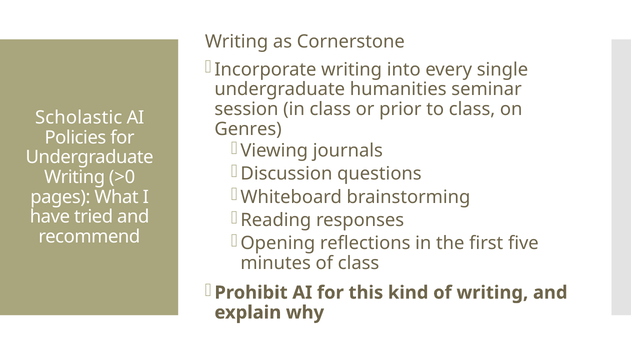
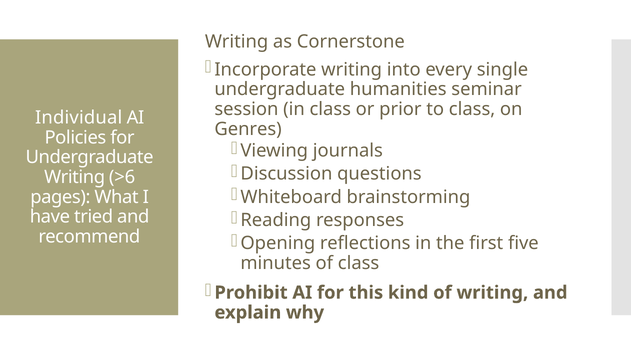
Scholastic: Scholastic -> Individual (79, 118)
>0: >0 -> >6 (122, 177)
